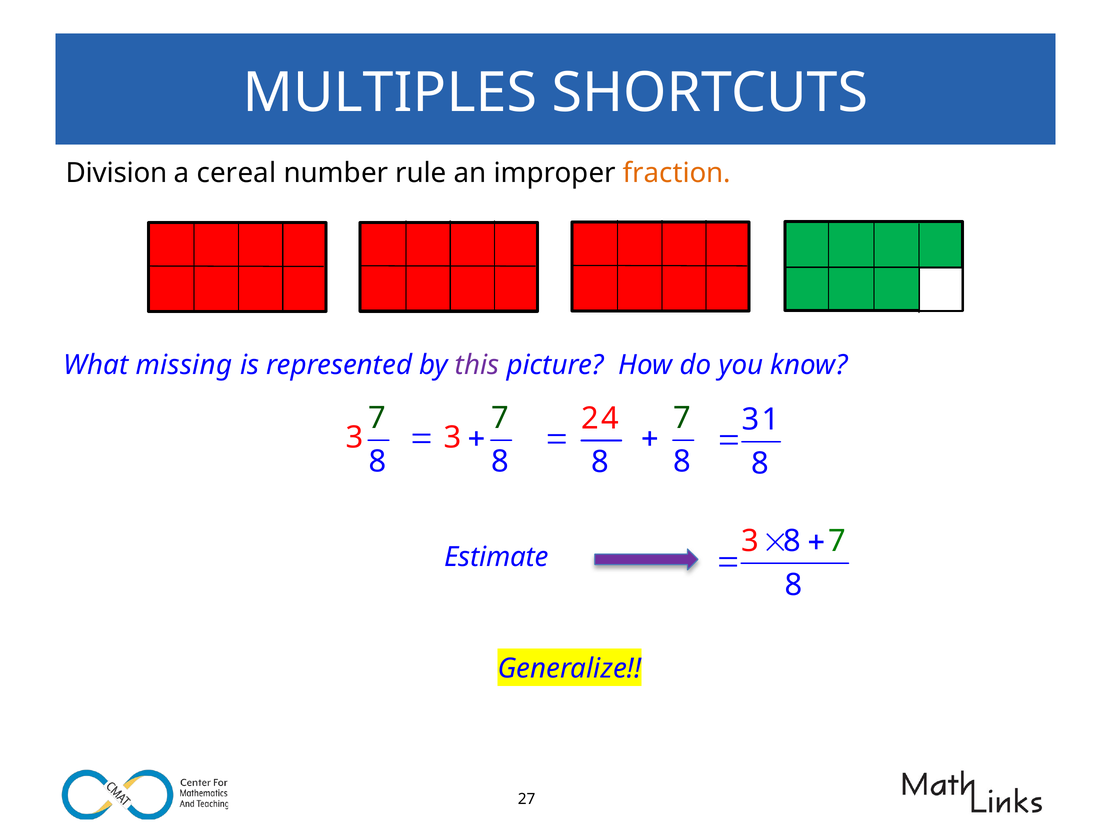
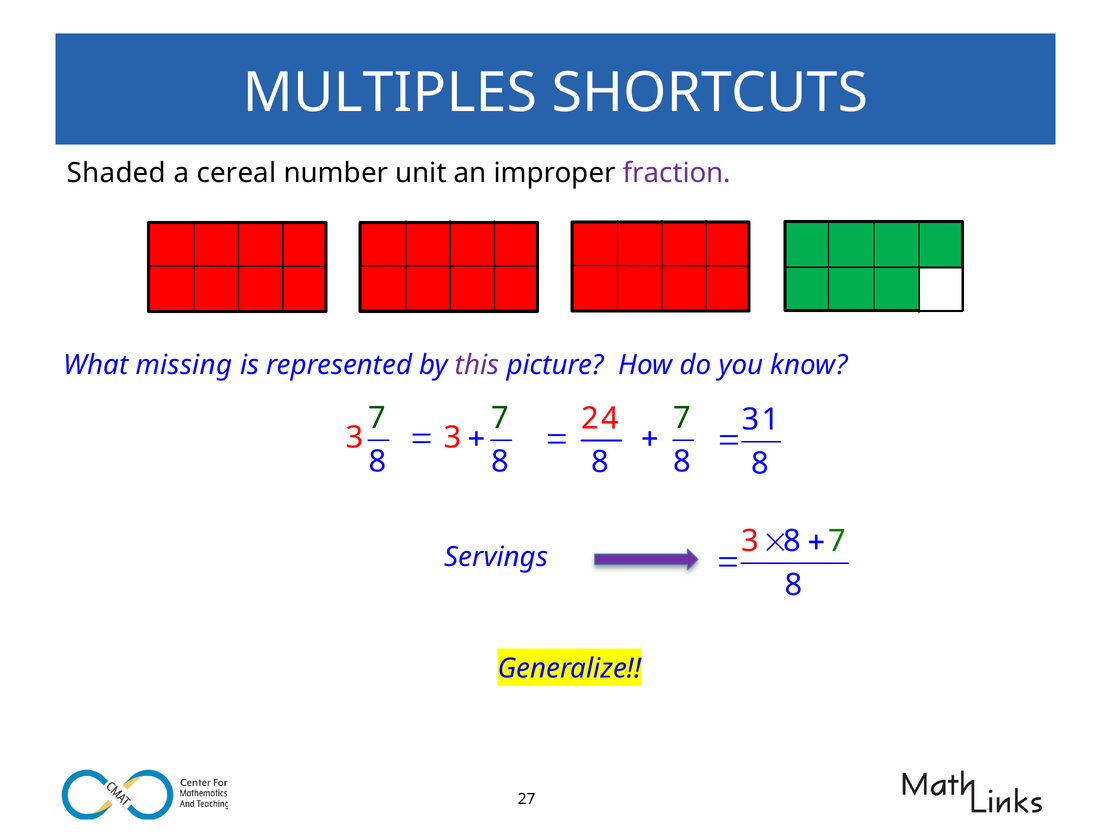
Division: Division -> Shaded (116, 173)
rule: rule -> unit (421, 173)
fraction colour: orange -> purple (677, 173)
Estimate: Estimate -> Servings (496, 556)
